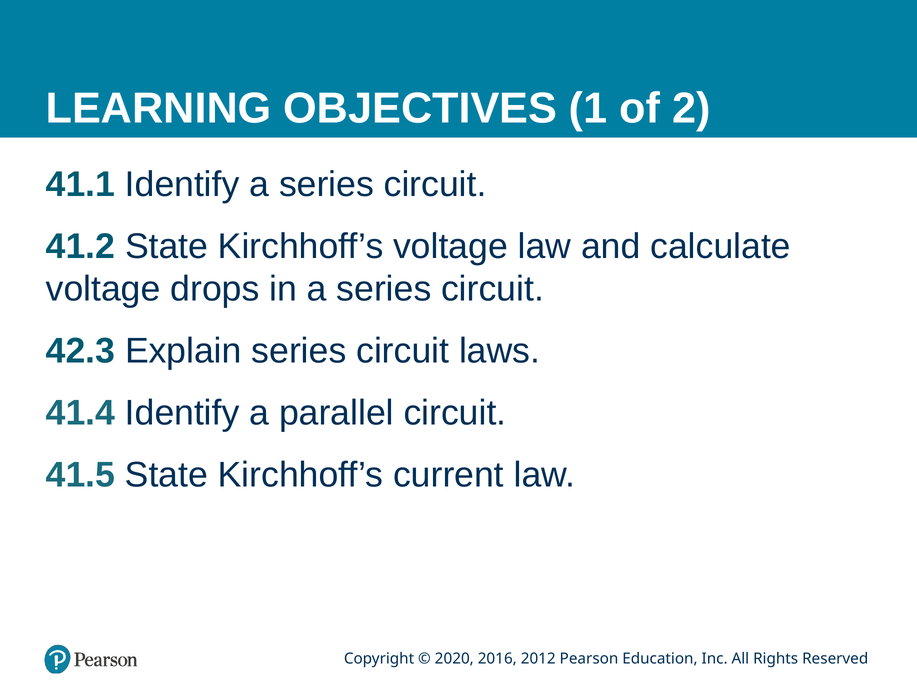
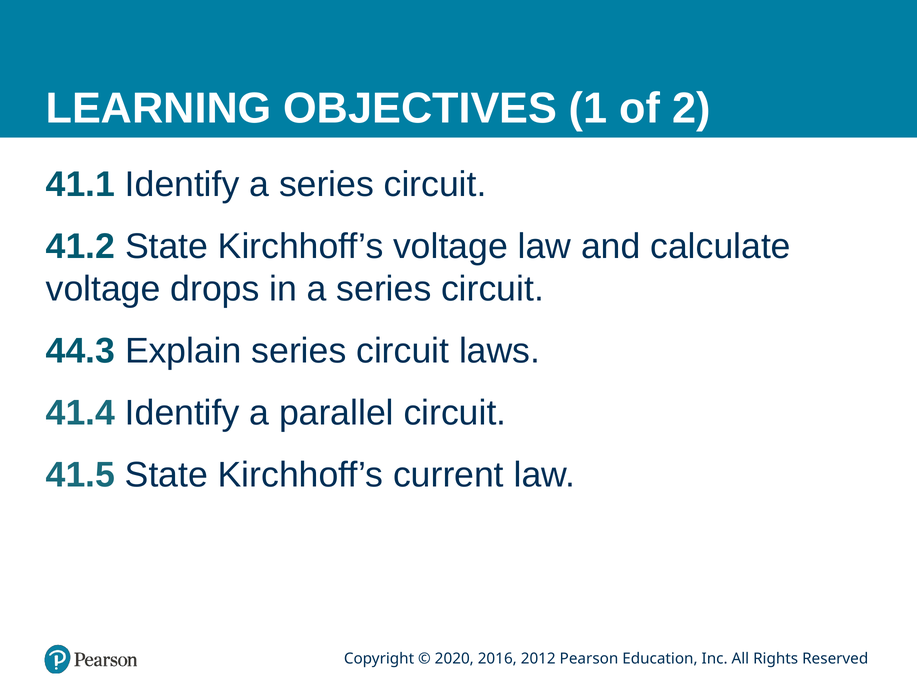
42.3: 42.3 -> 44.3 (80, 351)
